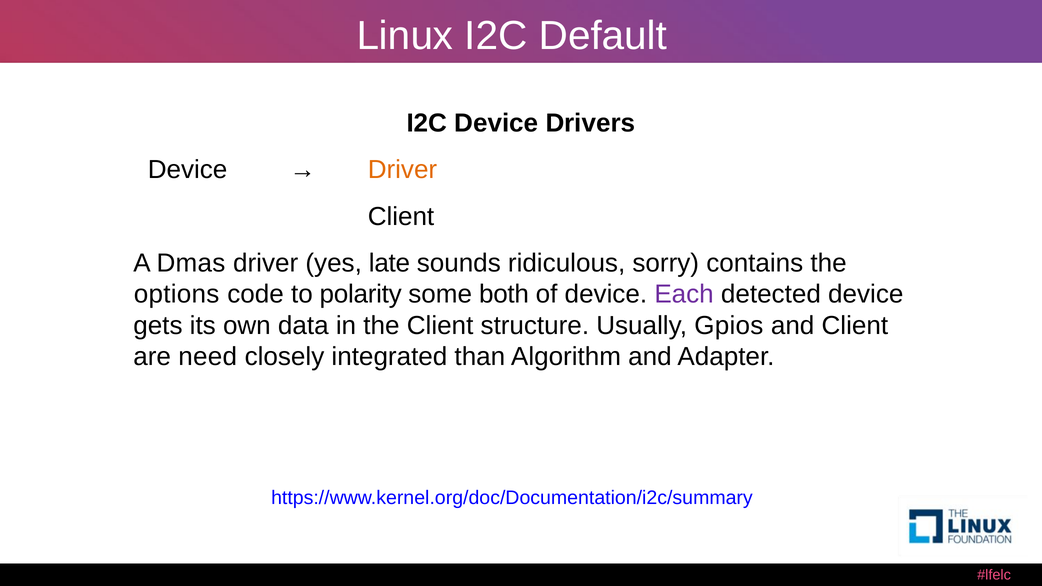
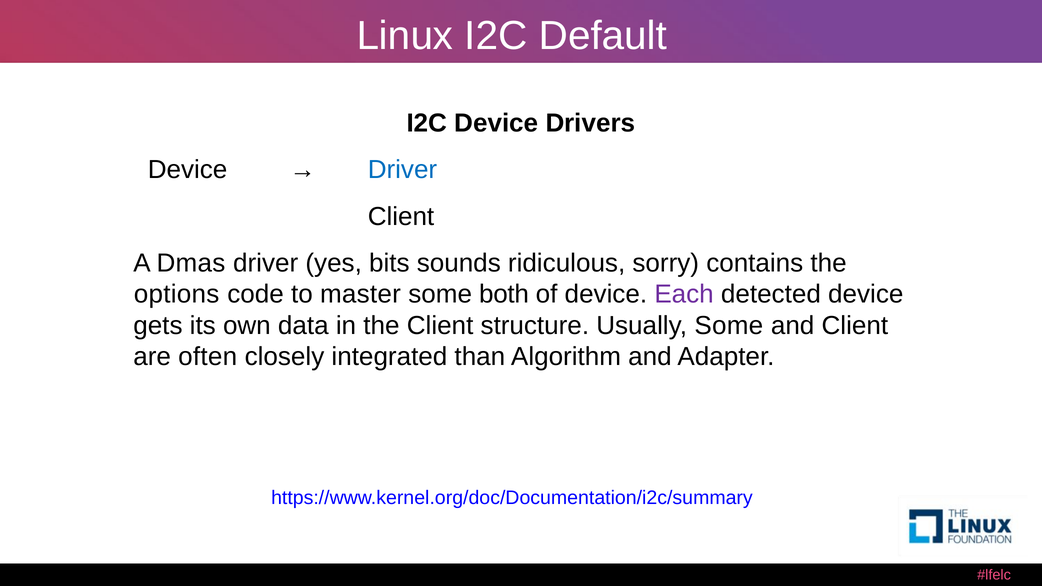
Driver colour: orange -> blue (402, 170)
late: late -> bits (389, 263)
polarity: polarity -> master (360, 294)
Usually Gpios: Gpios -> Some (729, 326)
need: need -> often (208, 357)
